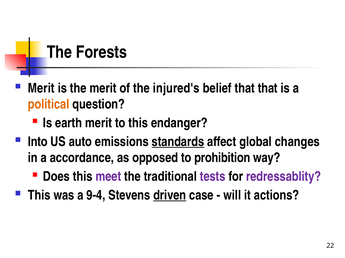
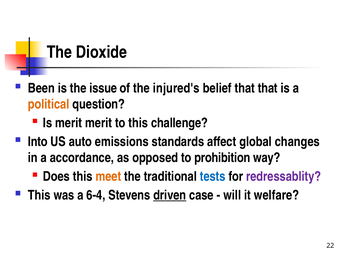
Forests: Forests -> Dioxide (101, 52)
Merit: Merit -> Been (41, 88)
the merit: merit -> issue (103, 88)
Is earth: earth -> merit (69, 123)
endanger: endanger -> challenge (179, 123)
standards underline: present -> none (178, 142)
meet colour: purple -> orange (108, 177)
tests colour: purple -> blue (213, 177)
9-4: 9-4 -> 6-4 (96, 196)
actions: actions -> welfare (276, 196)
